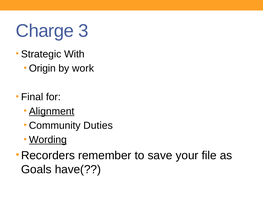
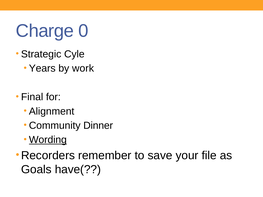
3: 3 -> 0 (83, 31)
With: With -> Cyle (74, 54)
Origin: Origin -> Years (42, 68)
Alignment underline: present -> none (52, 111)
Duties: Duties -> Dinner (98, 126)
